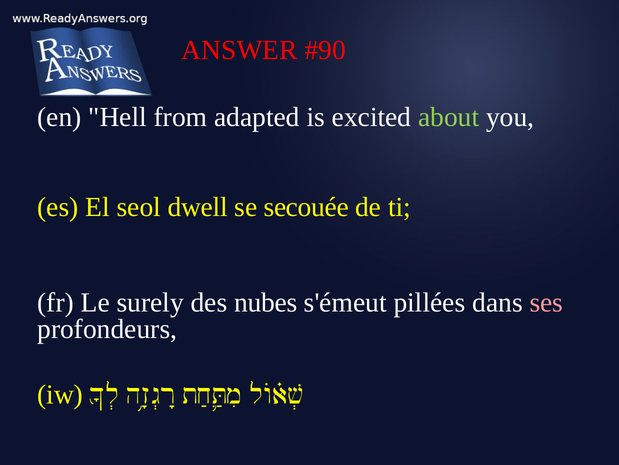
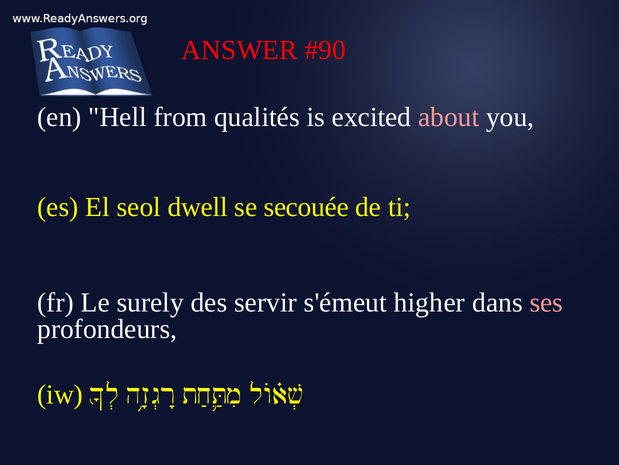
adapted: adapted -> qualités (257, 117)
about colour: light green -> pink (449, 117)
nubes: nubes -> servir (266, 302)
pillées: pillées -> higher (429, 302)
